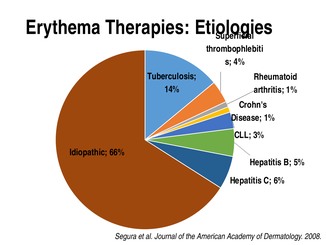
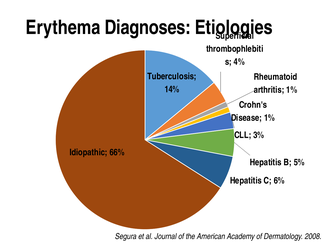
Therapies: Therapies -> Diagnoses (148, 27)
